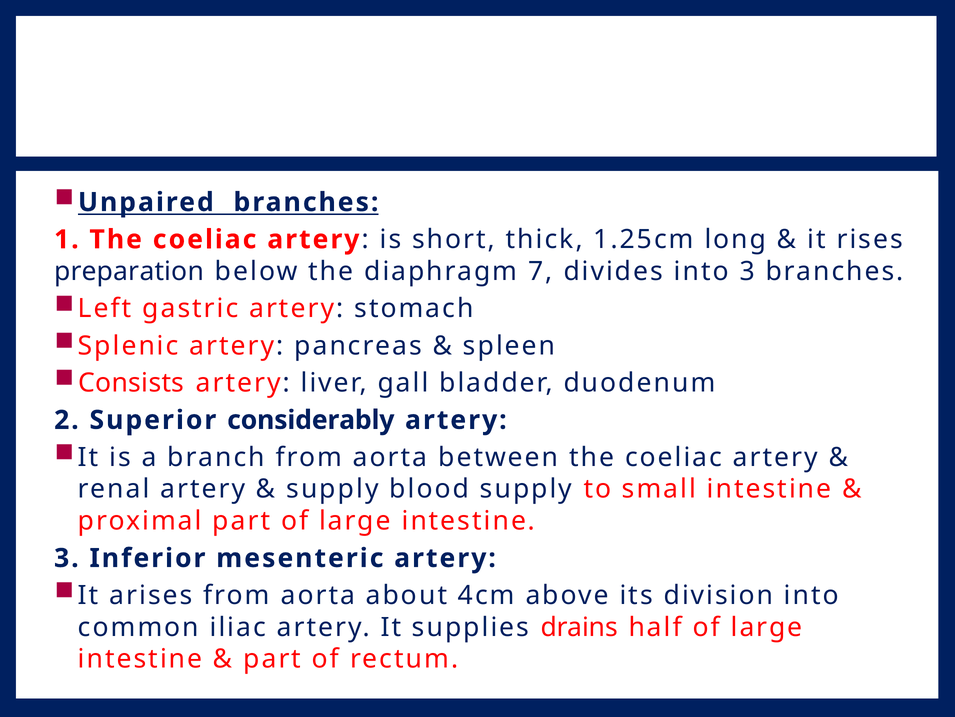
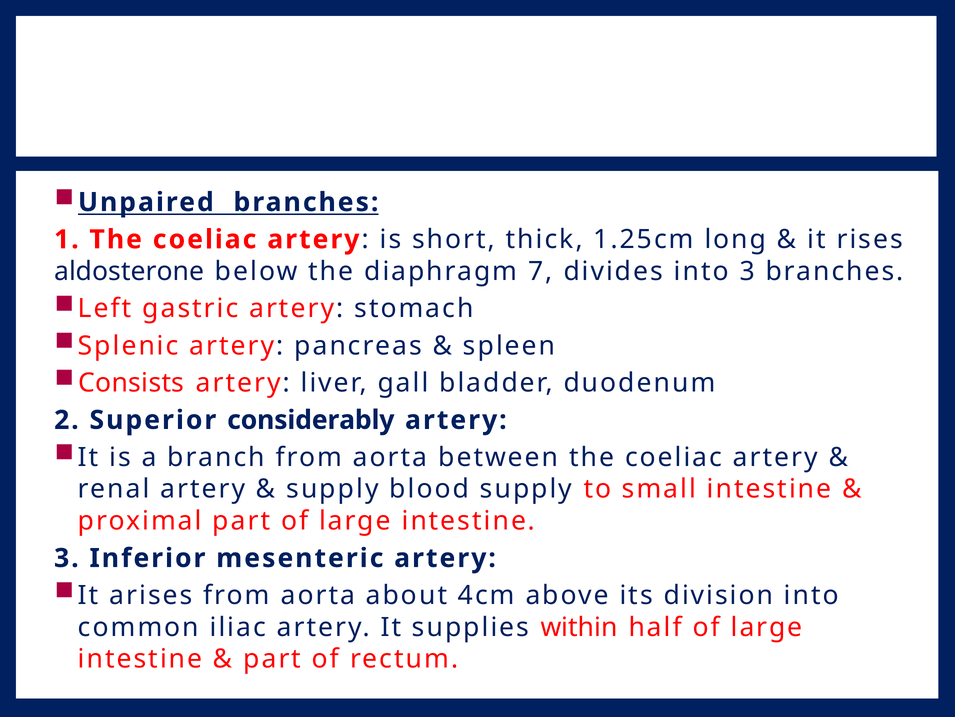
preparation: preparation -> aldosterone (129, 271)
drains: drains -> within (579, 627)
